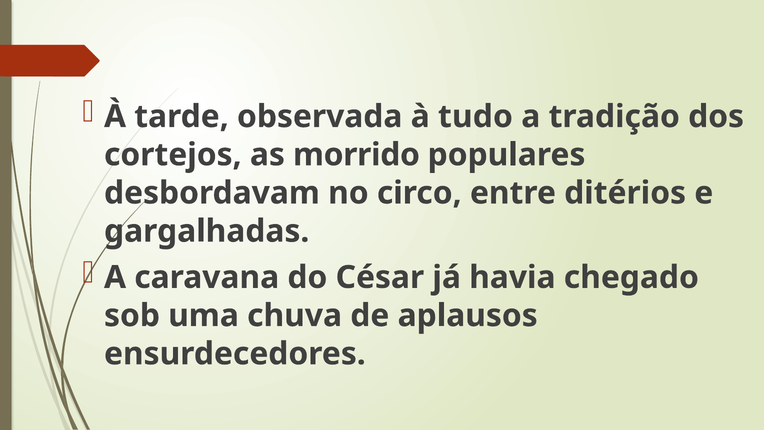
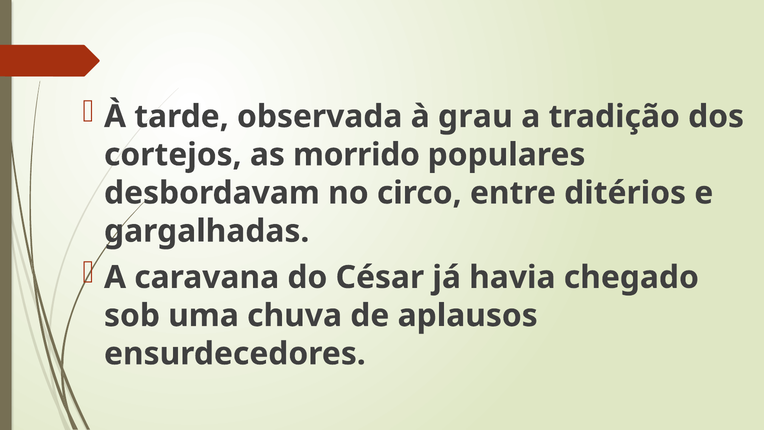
tudo: tudo -> grau (475, 117)
